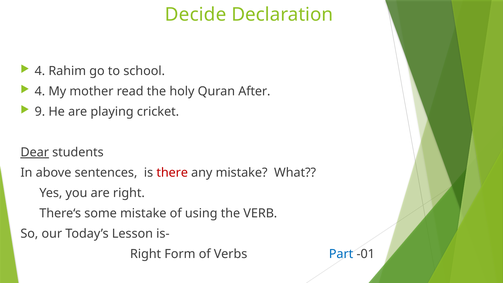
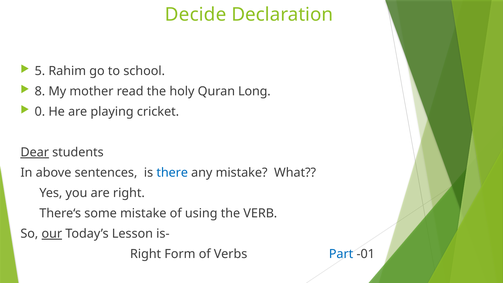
4: 4 -> 5 (40, 71)
4: 4 -> 8 (40, 91)
After: After -> Long (254, 91)
9: 9 -> 0 (40, 112)
there colour: red -> blue (172, 173)
our underline: none -> present (52, 234)
